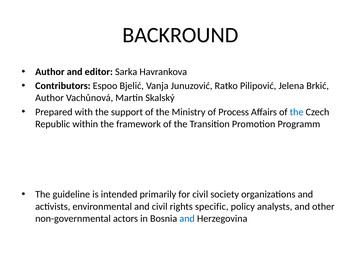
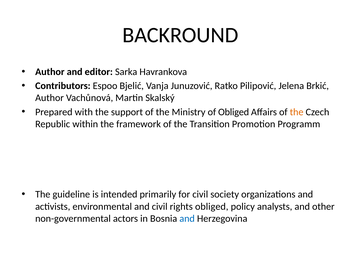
of Process: Process -> Obliged (234, 112)
the colour: blue -> orange (297, 112)
rights specific: specific -> obliged (212, 206)
